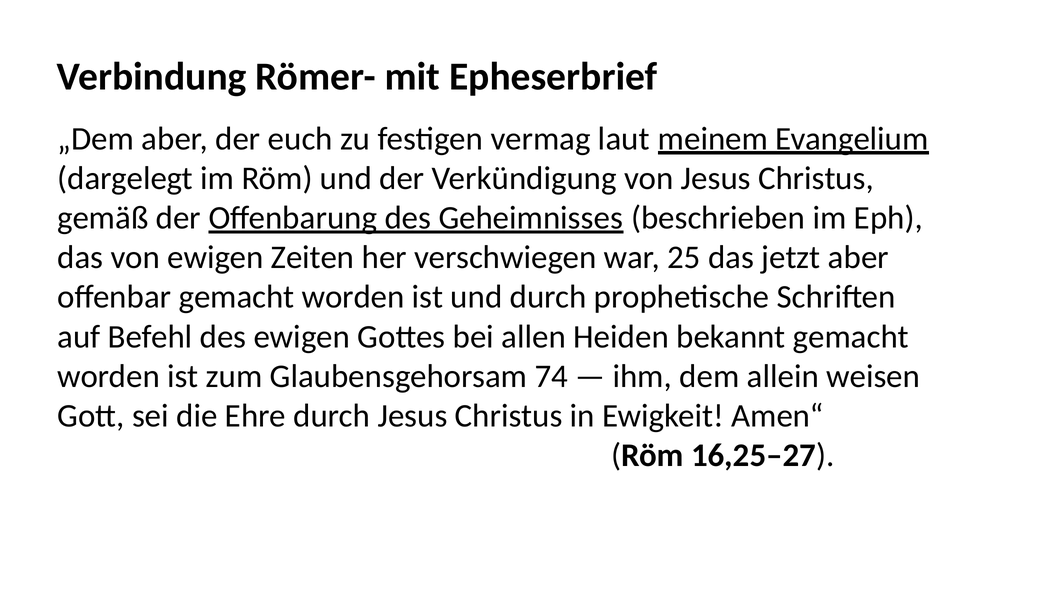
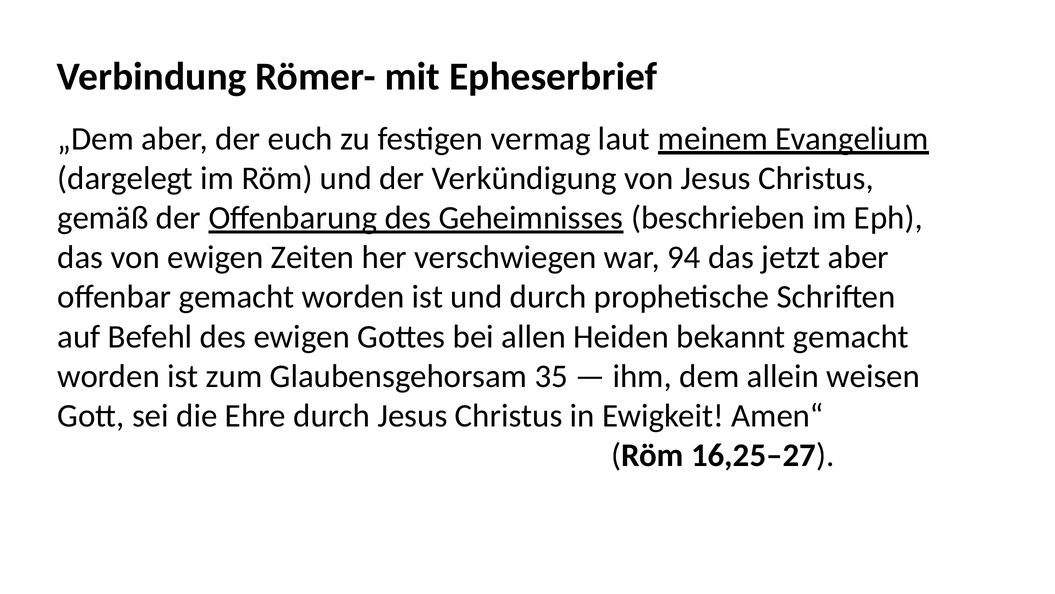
25: 25 -> 94 (684, 257)
74: 74 -> 35 (551, 376)
